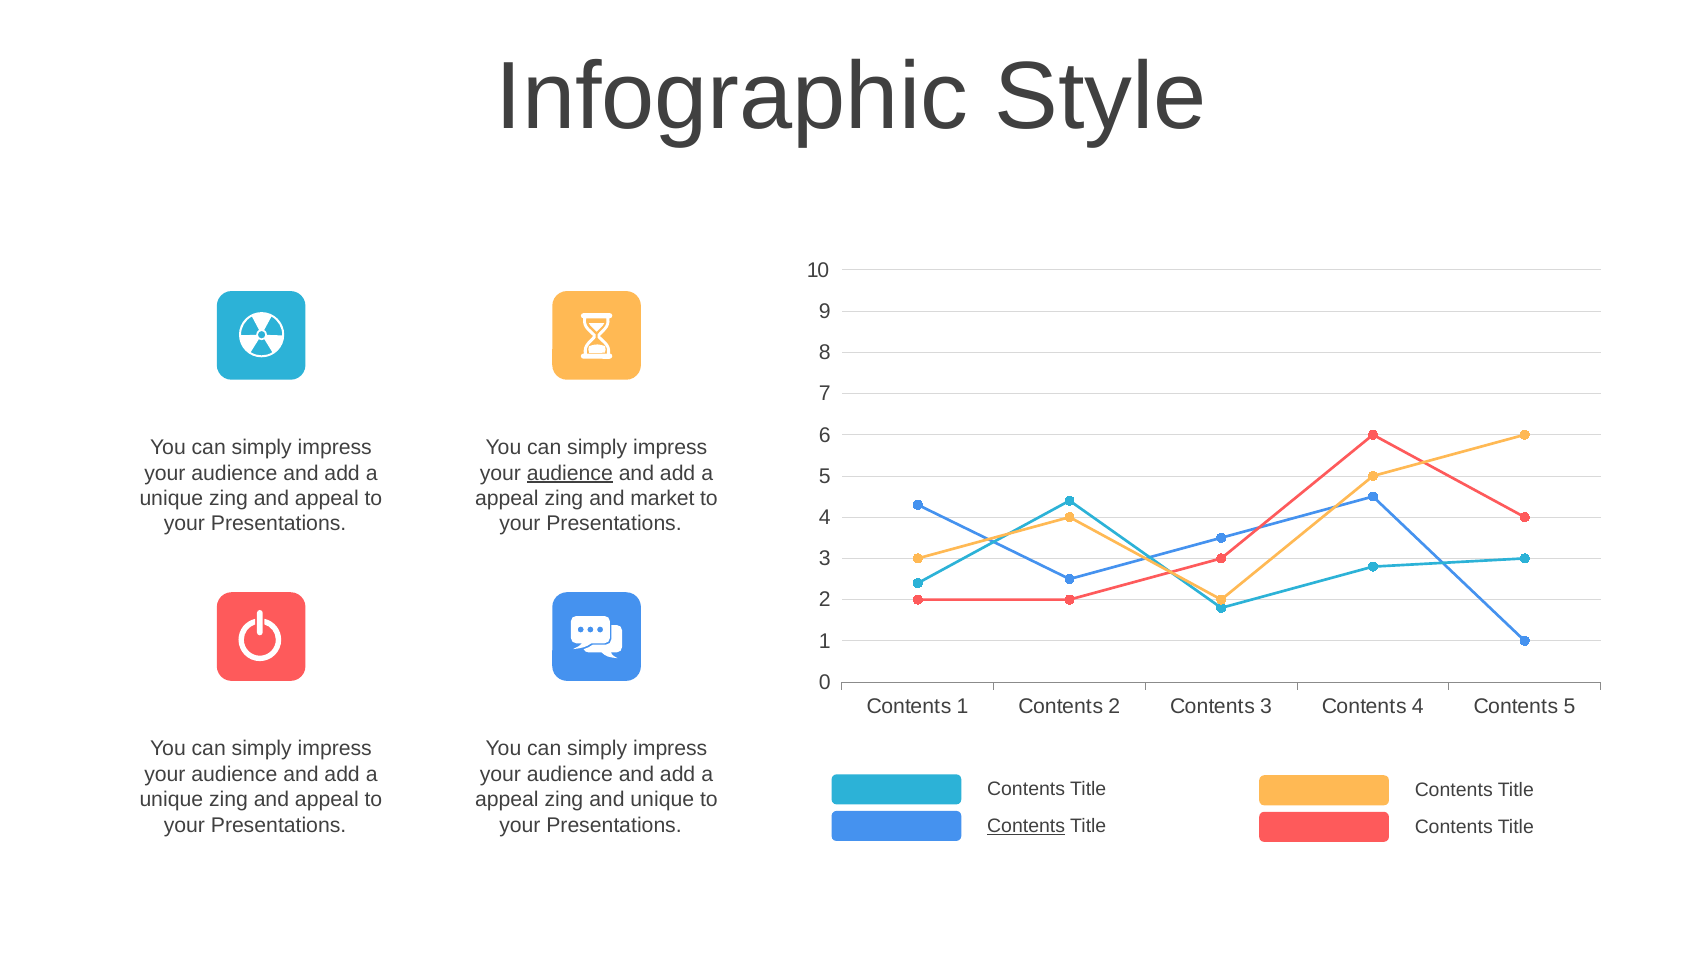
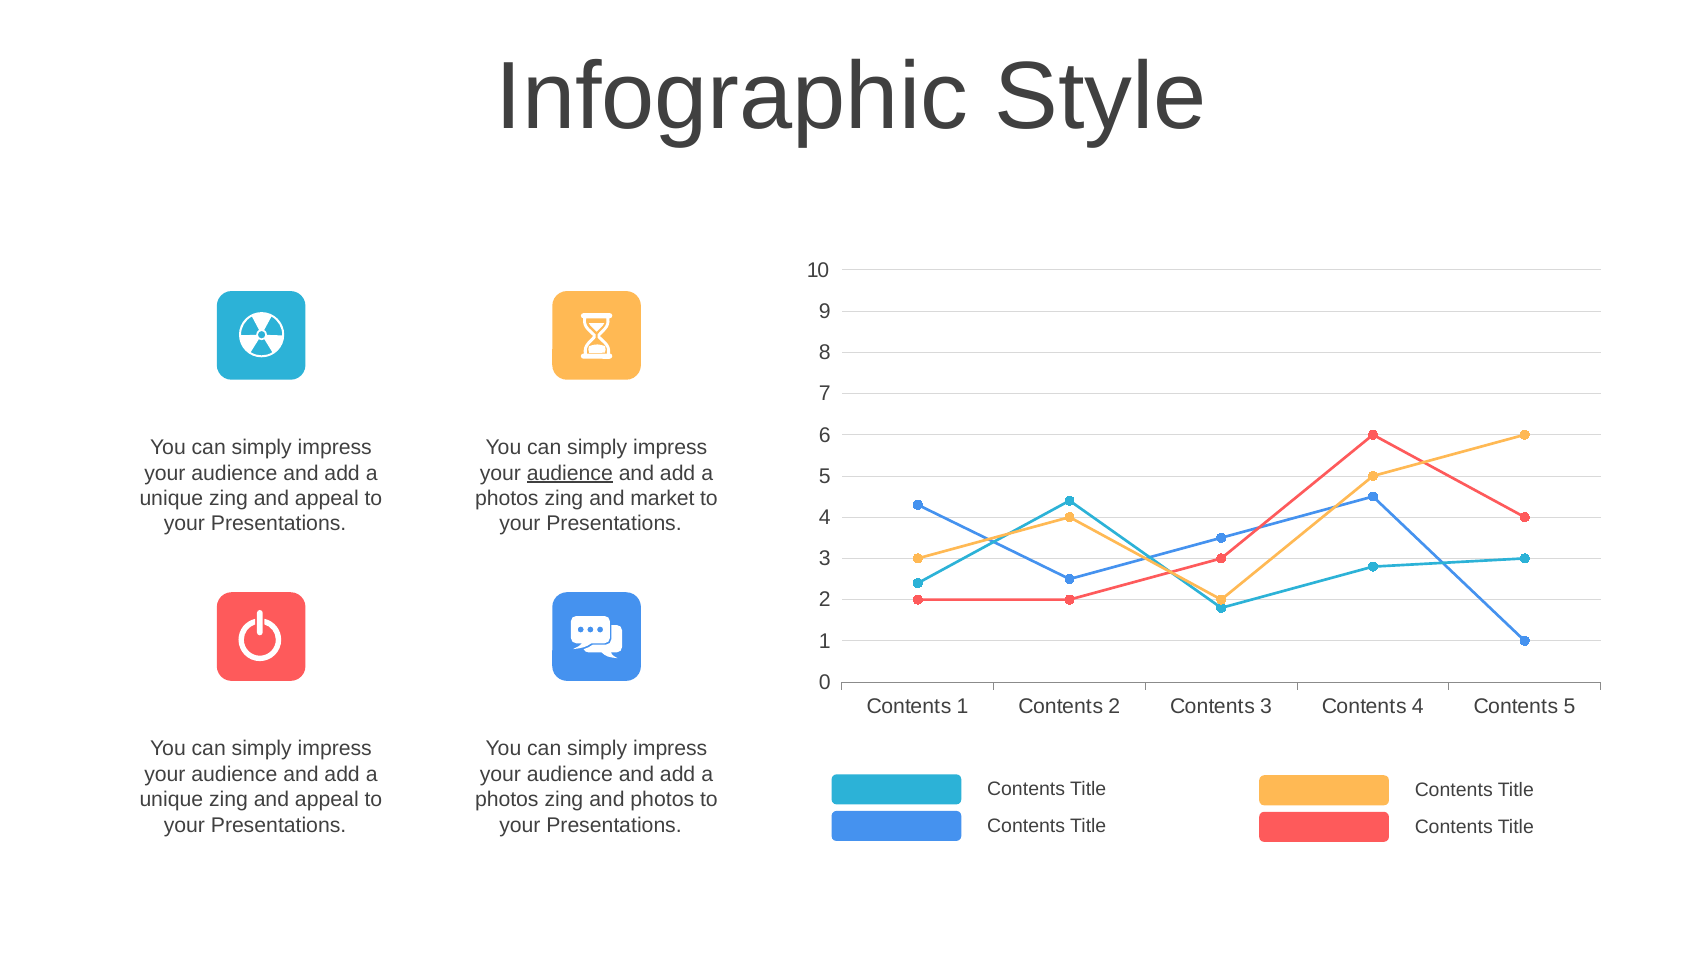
appeal: appeal -> photos (507, 498)
appeal: appeal -> photos (507, 799)
and unique: unique -> photos (662, 799)
Contents underline: present -> none (1026, 826)
